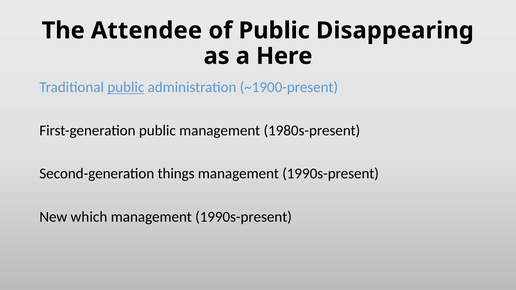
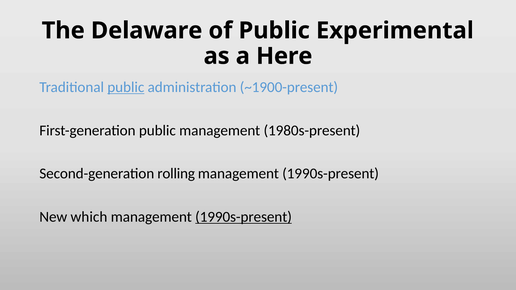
Attendee: Attendee -> Delaware (147, 31)
Disappearing: Disappearing -> Experimental (395, 31)
things: things -> rolling (176, 174)
1990s-present underline: none -> present (244, 217)
